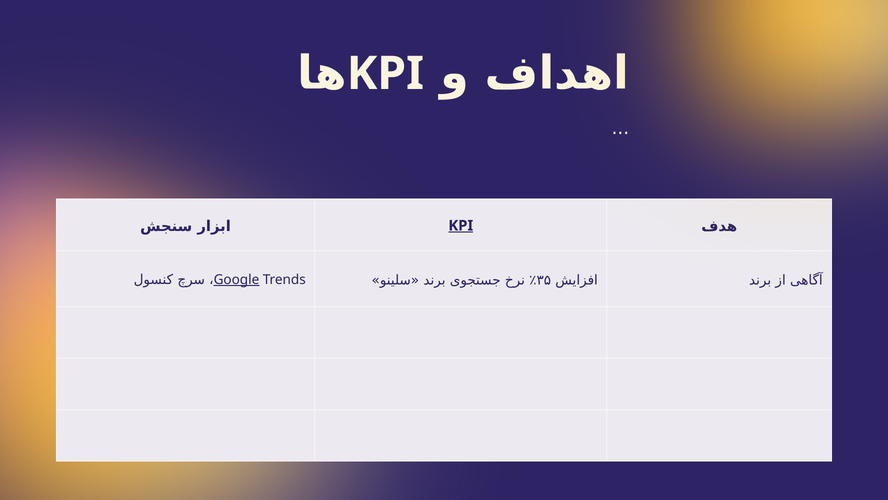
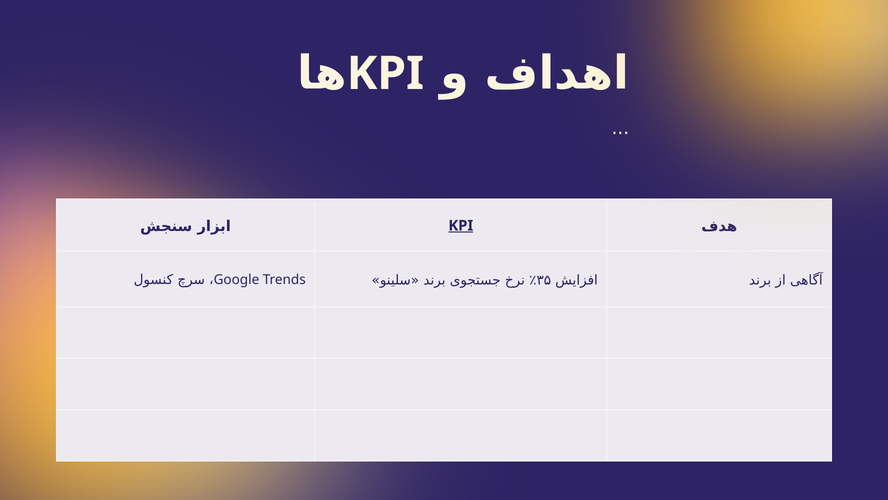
Google underline: present -> none (236, 279)
